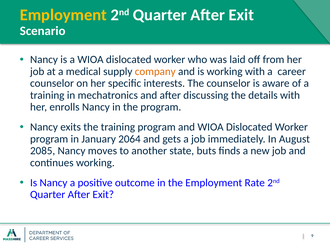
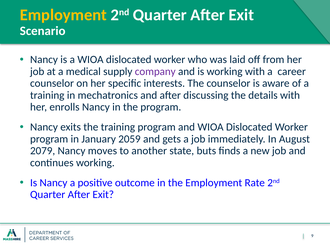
company colour: orange -> purple (155, 72)
2064: 2064 -> 2059 (129, 139)
2085: 2085 -> 2079 (43, 151)
